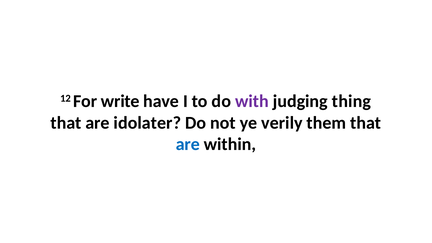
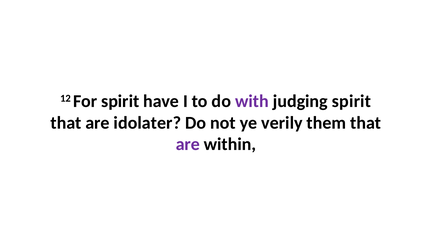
For write: write -> spirit (120, 101)
judging thing: thing -> spirit (352, 101)
are colour: blue -> purple (188, 144)
